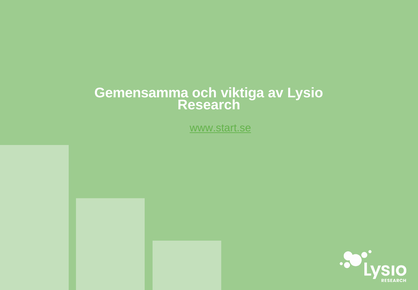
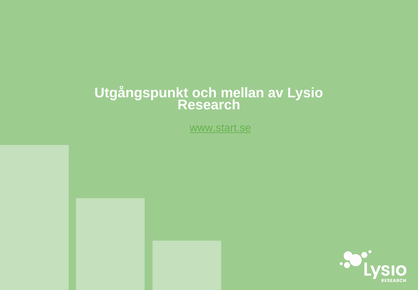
Gemensamma: Gemensamma -> Utgångspunkt (141, 93)
viktiga: viktiga -> mellan (242, 93)
